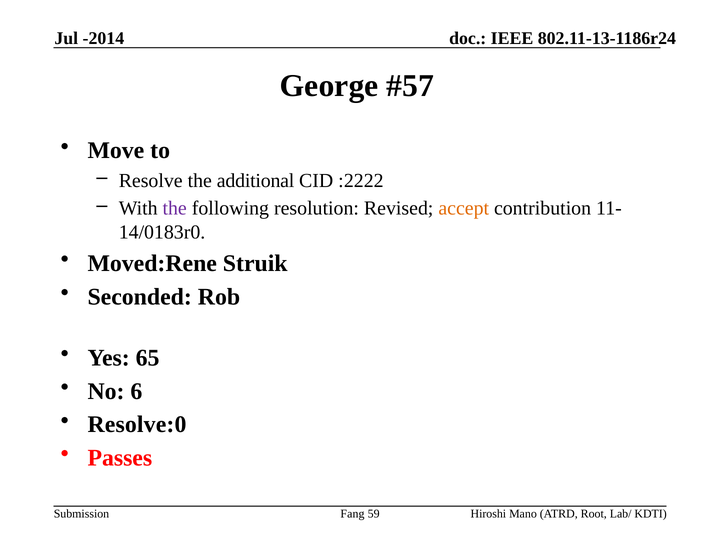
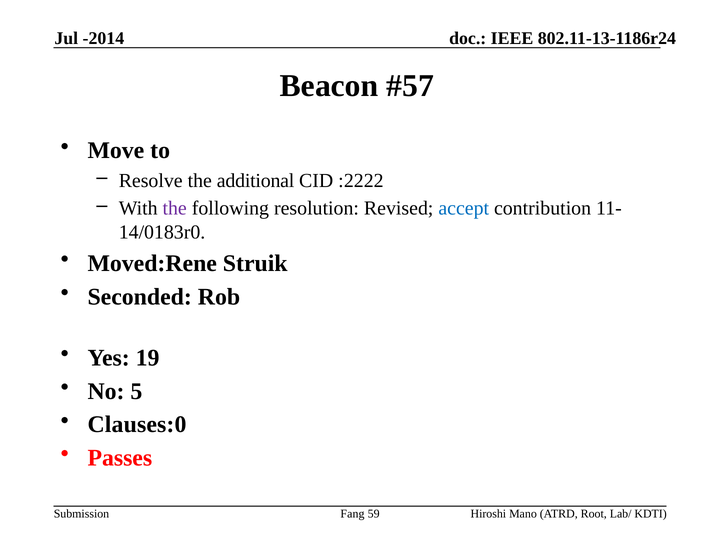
George: George -> Beacon (329, 85)
accept colour: orange -> blue (464, 208)
65: 65 -> 19 (148, 358)
6: 6 -> 5 (136, 391)
Resolve:0: Resolve:0 -> Clauses:0 (137, 424)
